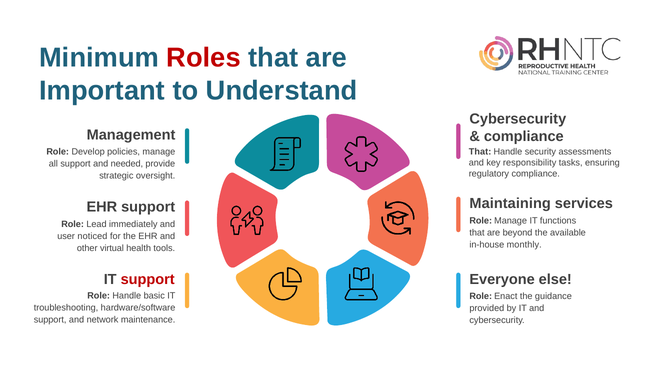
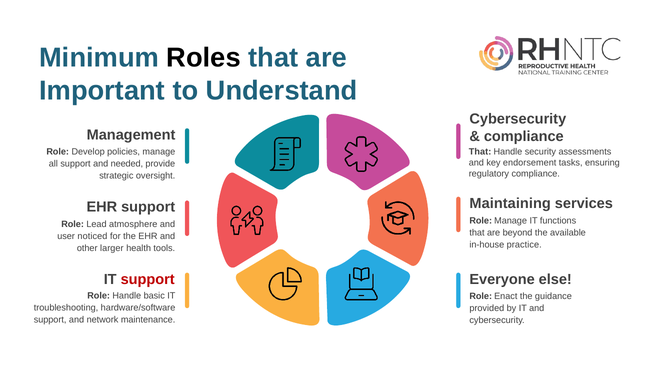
Roles colour: red -> black (204, 58)
responsibility: responsibility -> endorsement (530, 163)
immediately: immediately -> atmosphere (133, 224)
monthly: monthly -> practice (524, 245)
virtual: virtual -> larger (112, 248)
